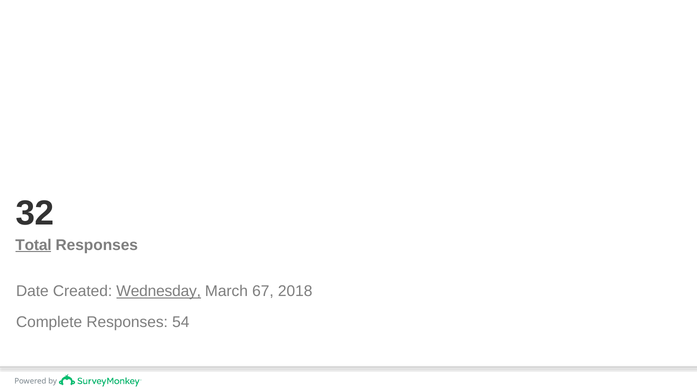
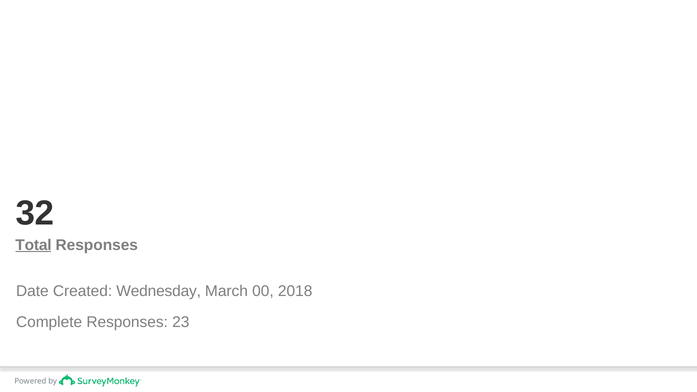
Wednesday underline: present -> none (159, 291)
67: 67 -> 00 (263, 291)
54: 54 -> 23 (181, 322)
